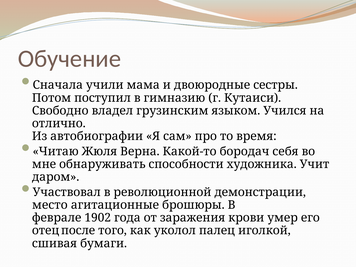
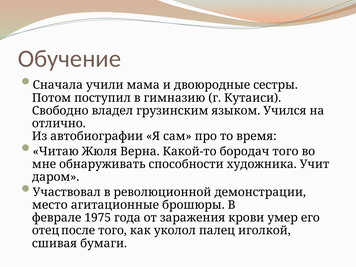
бородач себя: себя -> того (285, 151)
1902: 1902 -> 1975 (98, 218)
